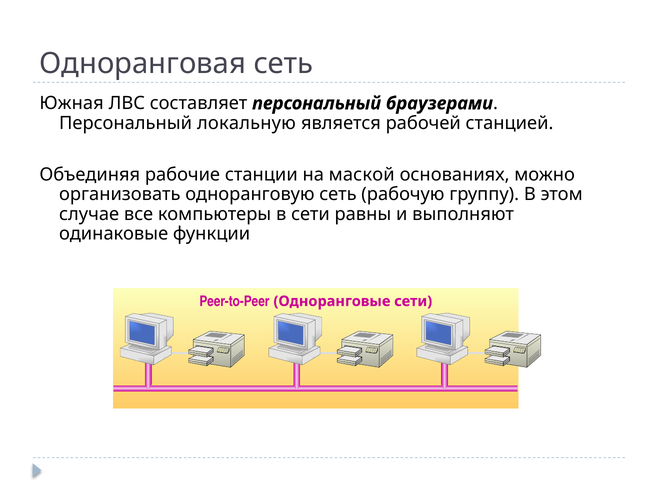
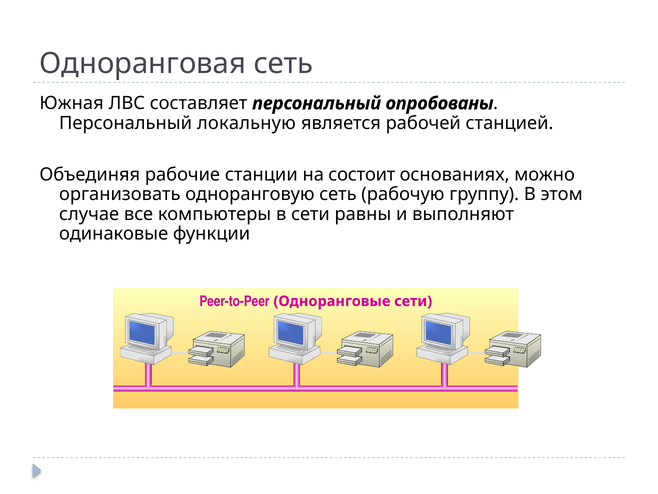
браузерами: браузерами -> опробованы (440, 103)
маской: маской -> состоит (362, 174)
